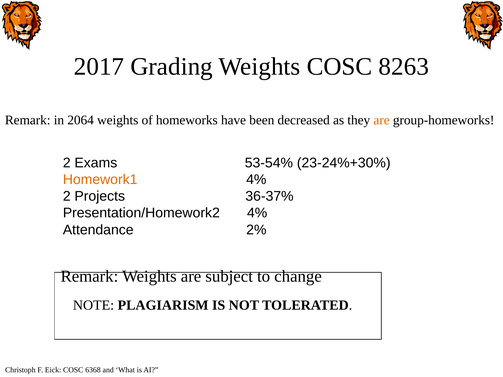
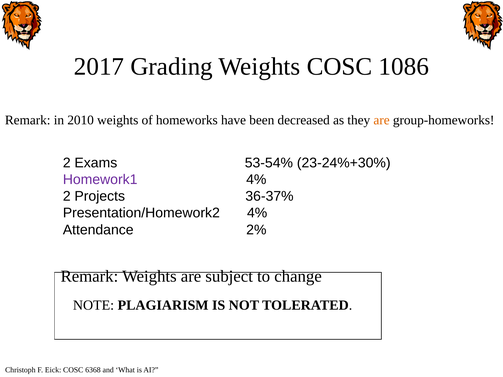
8263: 8263 -> 1086 (404, 67)
2064: 2064 -> 2010 (81, 120)
Homework1 colour: orange -> purple (100, 180)
